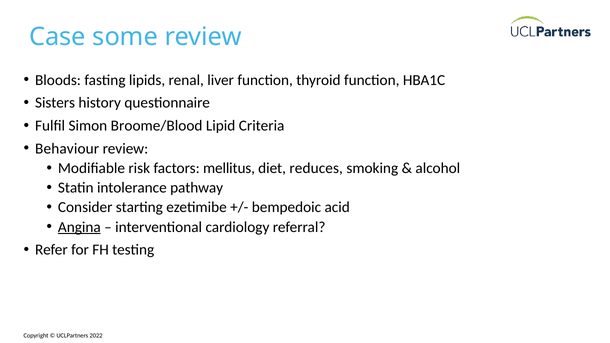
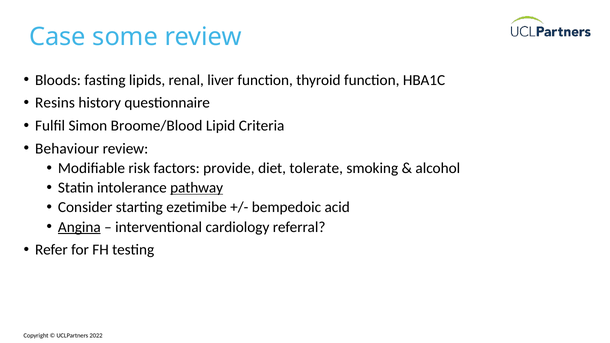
Sisters: Sisters -> Resins (55, 103)
mellitus: mellitus -> provide (229, 168)
reduces: reduces -> tolerate (316, 168)
pathway underline: none -> present (197, 188)
